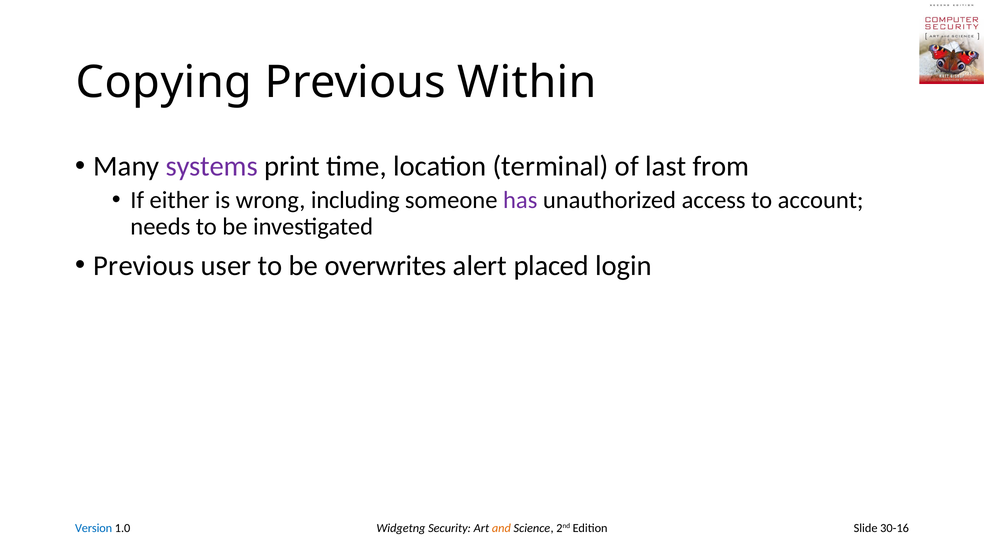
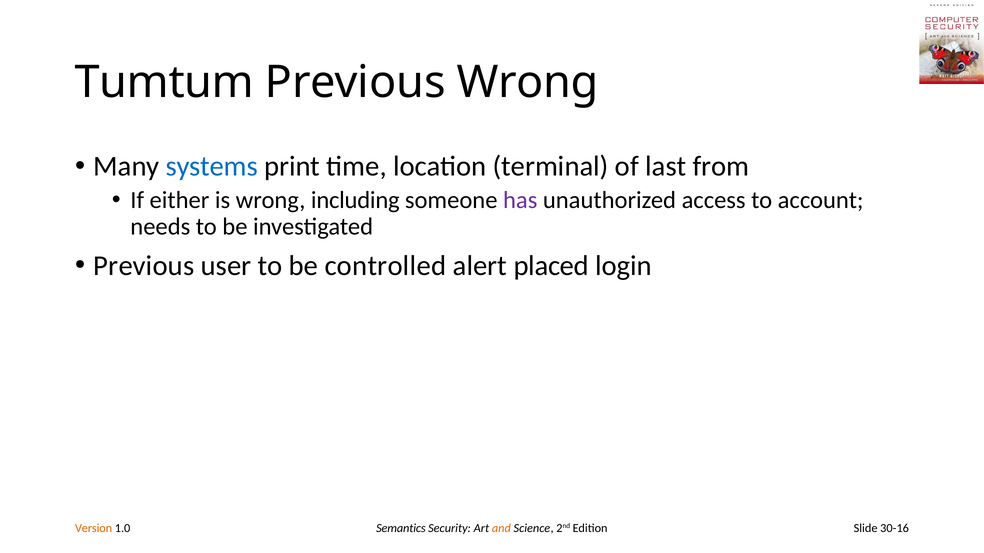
Copying: Copying -> Tumtum (164, 83)
Previous Within: Within -> Wrong (528, 83)
systems colour: purple -> blue (212, 166)
overwrites: overwrites -> controlled (385, 266)
Version colour: blue -> orange (94, 529)
Widgetng: Widgetng -> Semantics (401, 529)
